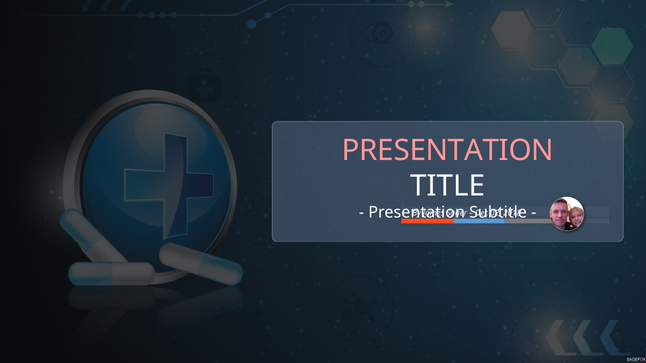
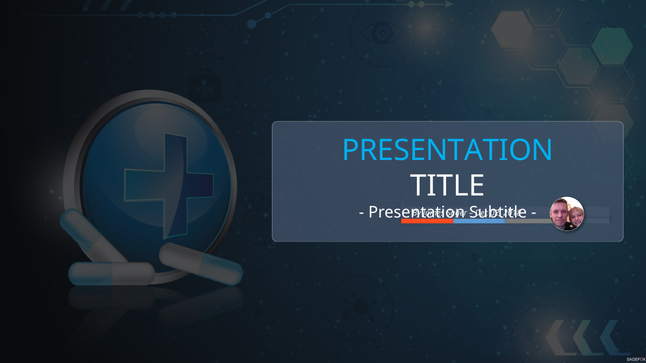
PRESENTATION colour: pink -> light blue (448, 150)
